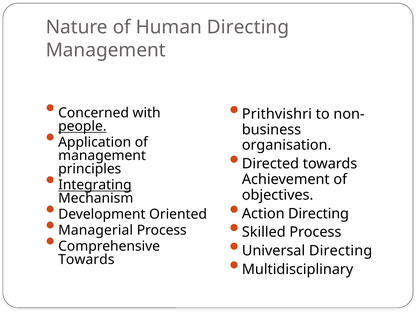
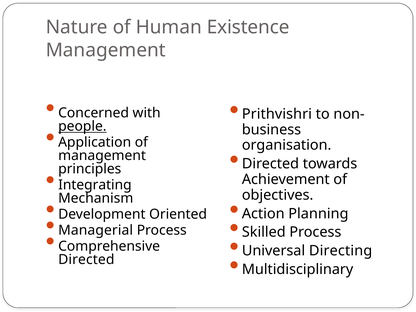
Human Directing: Directing -> Existence (248, 27)
Integrating underline: present -> none (95, 185)
Action Directing: Directing -> Planning (318, 214)
Towards: Towards -> Directed (86, 260)
